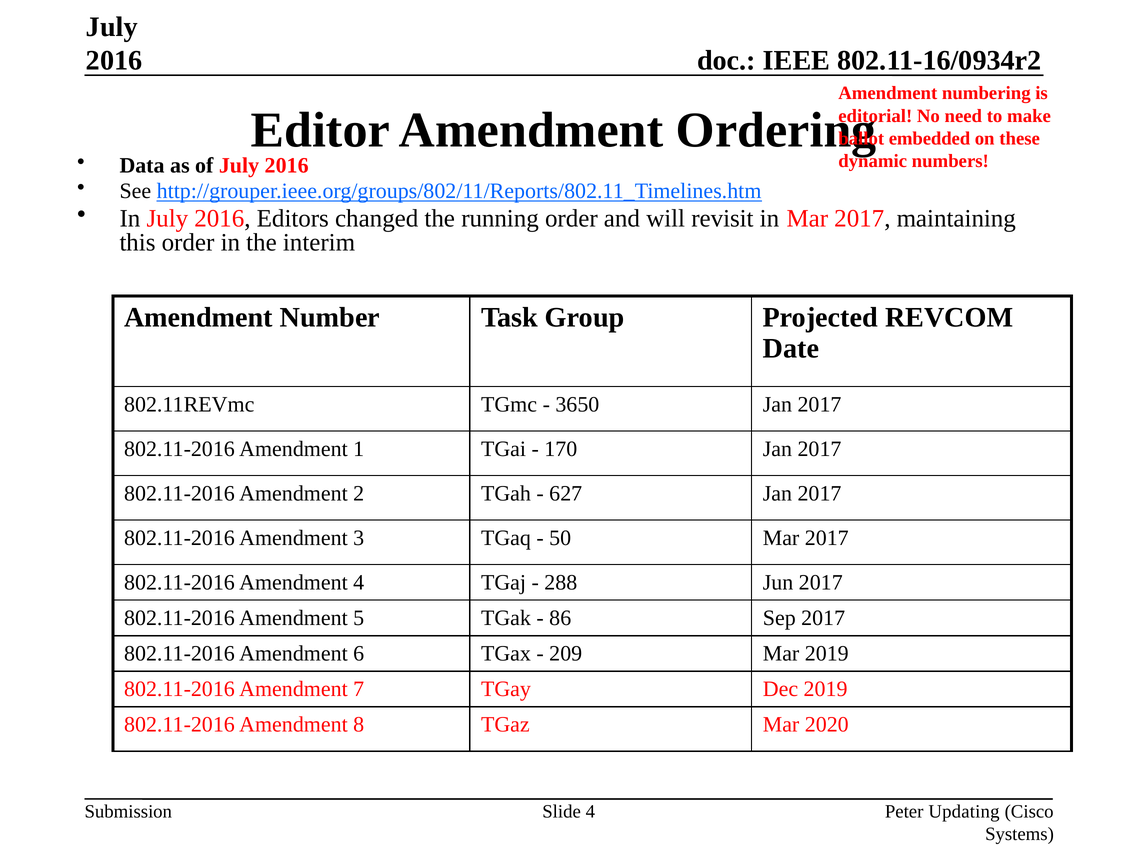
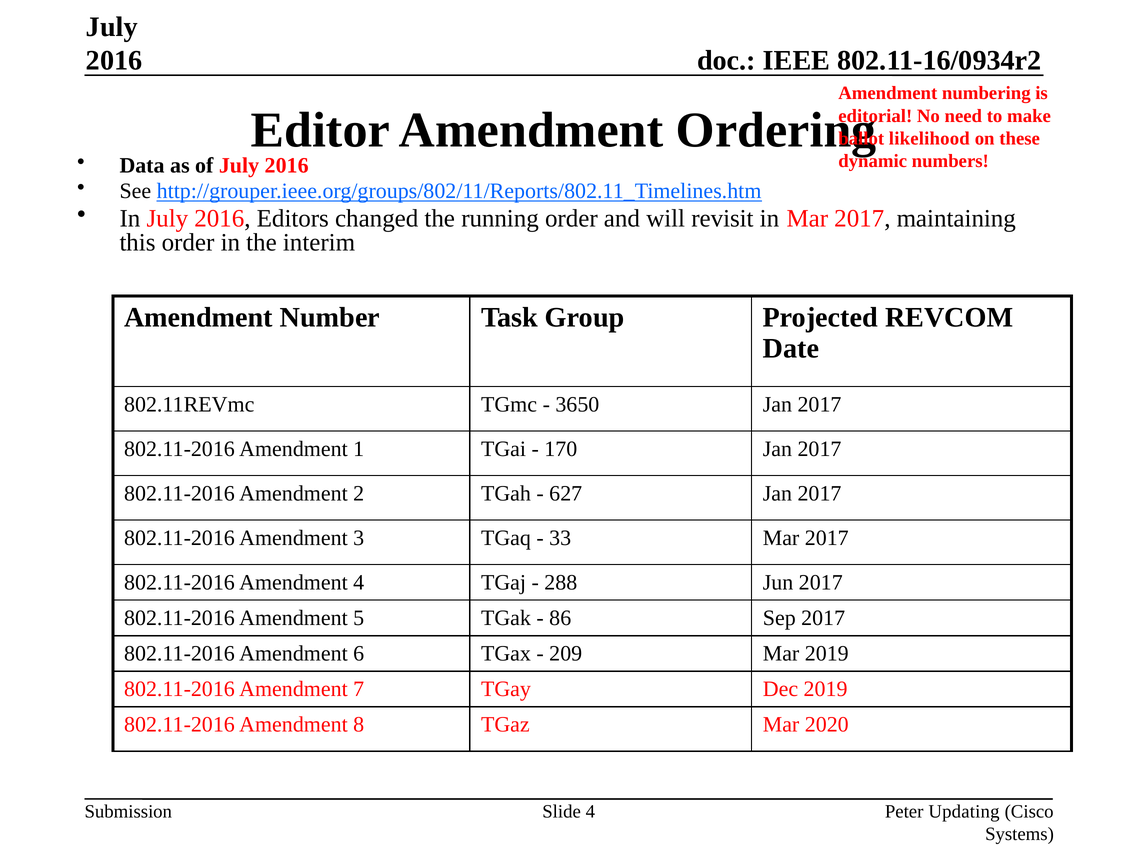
embedded: embedded -> likelihood (929, 138)
50: 50 -> 33 (560, 538)
